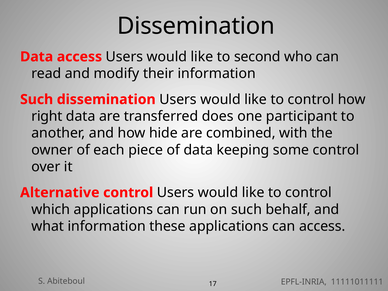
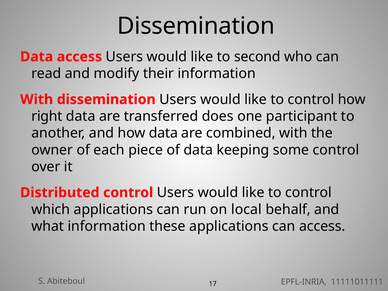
Such: Such -> With (37, 99)
how hide: hide -> data (163, 133)
Alternative: Alternative -> Distributed (60, 193)
on such: such -> local (246, 209)
